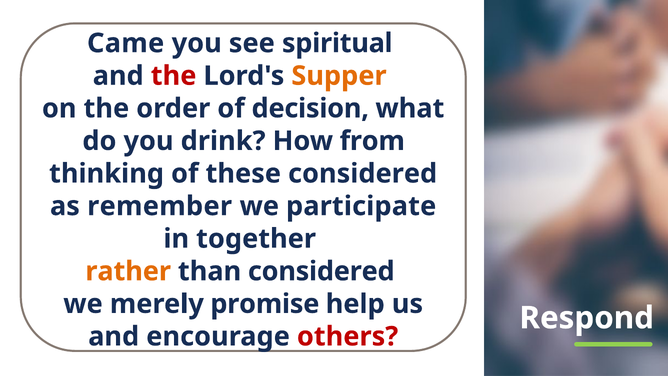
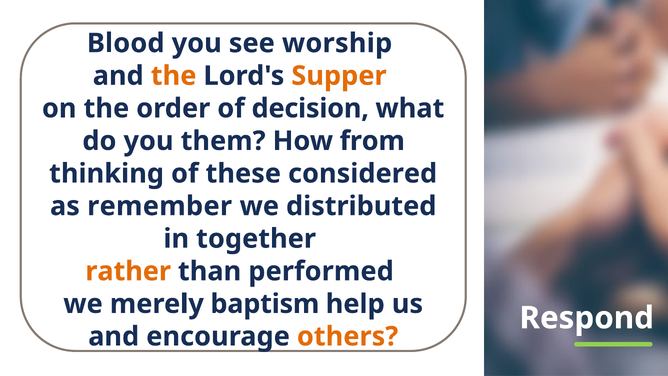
Came: Came -> Blood (126, 43)
spiritual: spiritual -> worship (337, 43)
the colour: red -> orange (174, 76)
drink: drink -> them (223, 141)
participate: participate -> distributed (361, 206)
than considered: considered -> performed (321, 271)
promise: promise -> baptism (265, 304)
others colour: red -> orange (348, 336)
